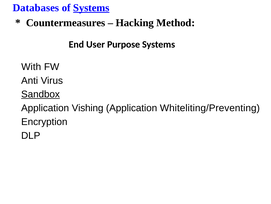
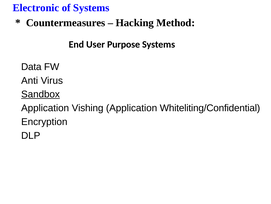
Databases: Databases -> Electronic (36, 8)
Systems underline: present -> none (91, 8)
With: With -> Data (31, 67)
Whiteliting/Preventing: Whiteliting/Preventing -> Whiteliting/Confidential (210, 108)
